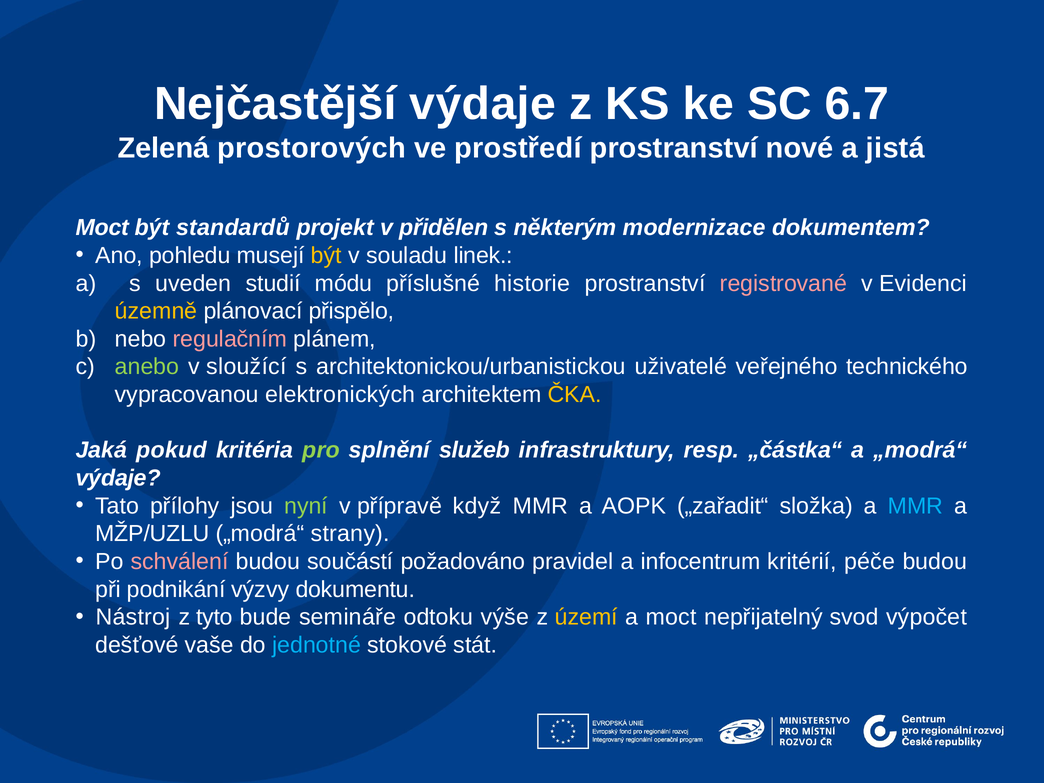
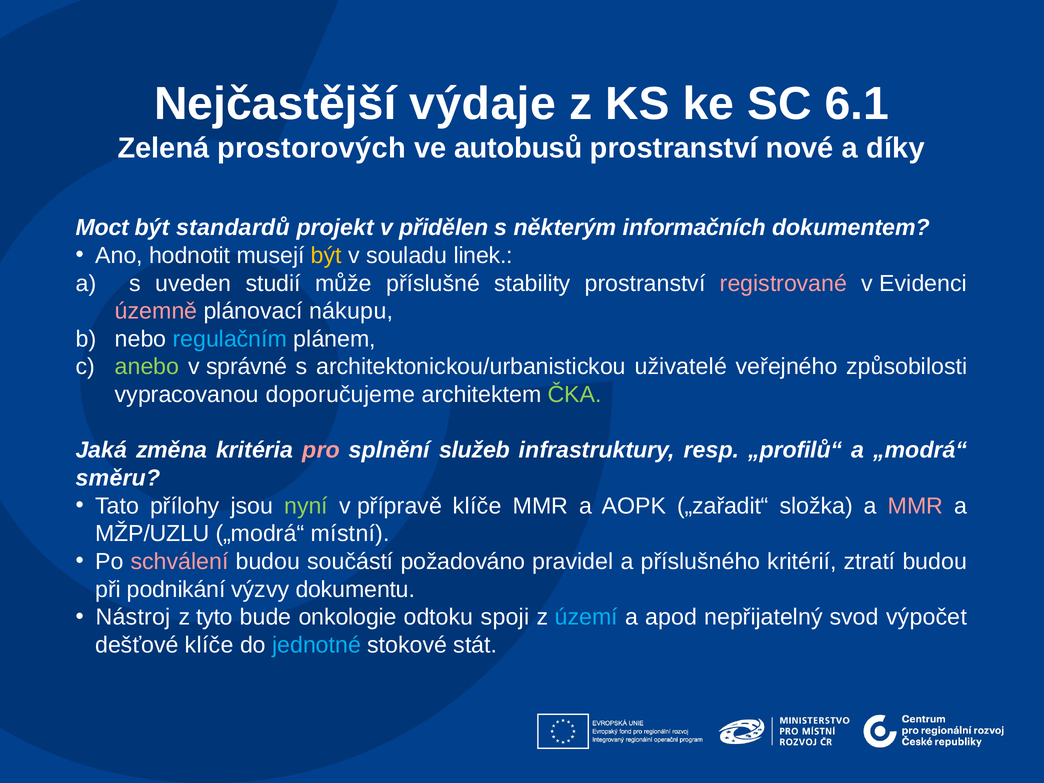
6.7: 6.7 -> 6.1 (857, 104)
prostředí: prostředí -> autobusů (518, 148)
jistá: jistá -> díky (895, 148)
modernizace: modernizace -> informačních (694, 228)
pohledu: pohledu -> hodnotit (190, 256)
módu: módu -> může (343, 283)
historie: historie -> stability (532, 283)
územně colour: yellow -> pink (156, 311)
přispělo: přispělo -> nákupu (351, 311)
regulačním colour: pink -> light blue (230, 339)
sloužící: sloužící -> správné (247, 367)
technického: technického -> způsobilosti (907, 367)
elektronických: elektronických -> doporučujeme (340, 395)
ČKA colour: yellow -> light green (575, 395)
pokud: pokud -> změna (172, 450)
pro colour: light green -> pink (321, 450)
„částka“: „částka“ -> „profilů“ (795, 450)
výdaje: výdaje -> směru (118, 478)
přípravě když: když -> klíče (477, 506)
MMR colour: light blue -> pink (915, 506)
strany: strany -> místní (350, 534)
infocentrum: infocentrum -> příslušného (701, 562)
péče: péče -> ztratí (870, 562)
semináře: semináře -> onkologie (348, 617)
výše: výše -> spoji (505, 617)
území colour: yellow -> light blue (586, 617)
a moct: moct -> apod (671, 617)
dešťové vaše: vaše -> klíče (209, 645)
